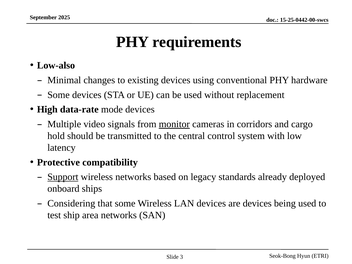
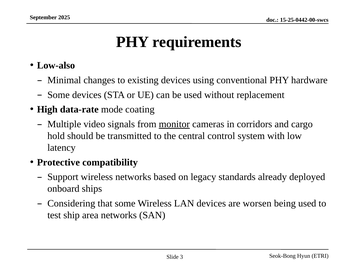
mode devices: devices -> coating (140, 110)
Support underline: present -> none (63, 177)
are devices: devices -> worsen (257, 203)
